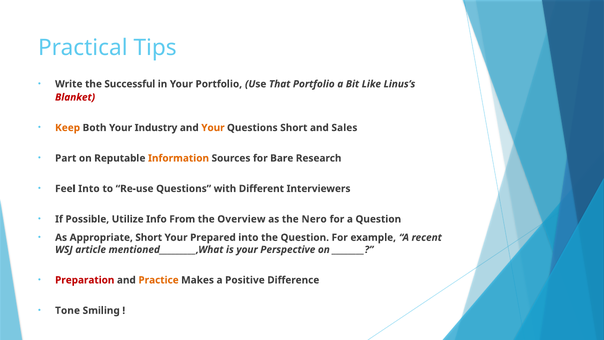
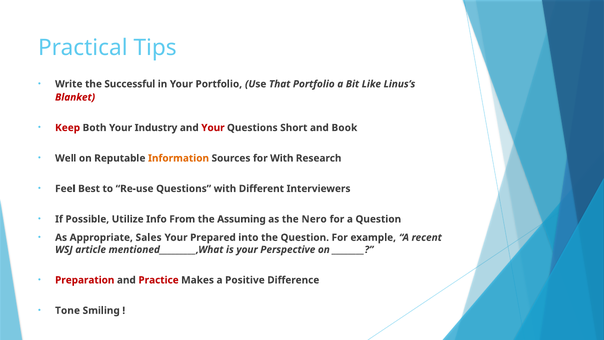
Keep colour: orange -> red (68, 128)
Your colour: orange -> red (213, 128)
Sales: Sales -> Book (344, 128)
Part: Part -> Well (66, 158)
for Bare: Bare -> With (282, 158)
Feel Into: Into -> Best (89, 189)
Overview: Overview -> Assuming (241, 219)
Appropriate Short: Short -> Sales (149, 237)
Practice colour: orange -> red (159, 280)
